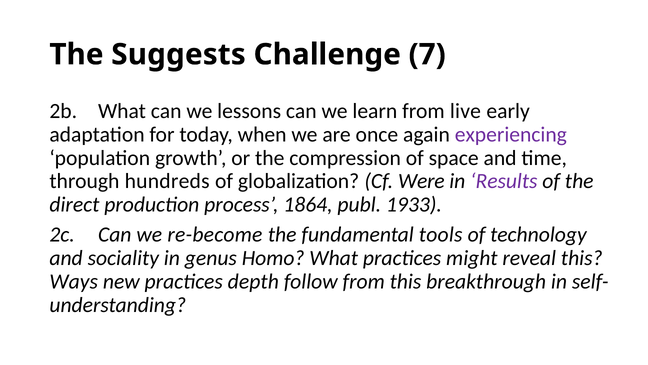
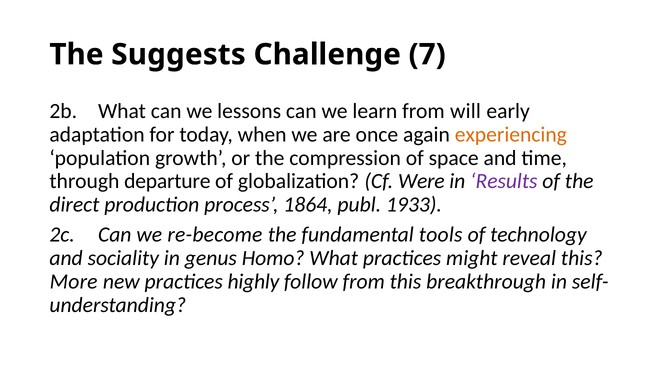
live: live -> will (465, 111)
experiencing colour: purple -> orange (511, 134)
hundreds: hundreds -> departure (167, 181)
Ways: Ways -> More (74, 281)
depth: depth -> highly (253, 281)
